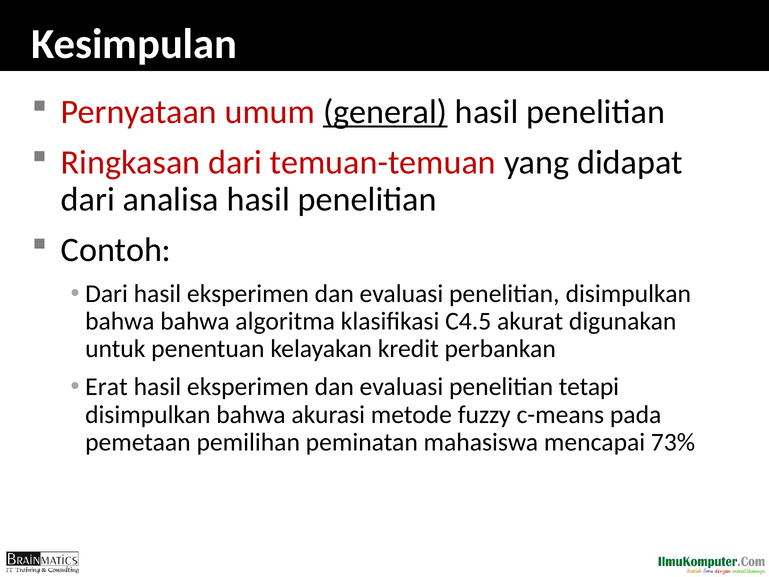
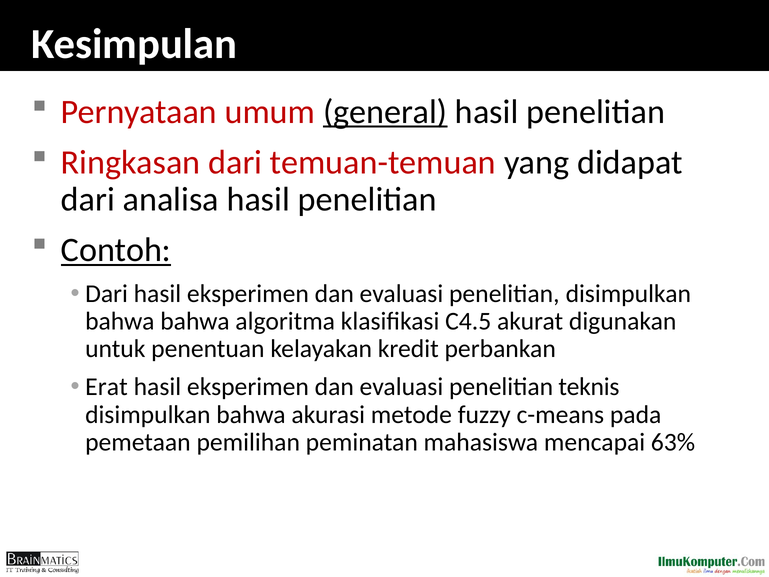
Contoh underline: none -> present (116, 250)
tetapi: tetapi -> teknis (589, 387)
73%: 73% -> 63% (673, 442)
